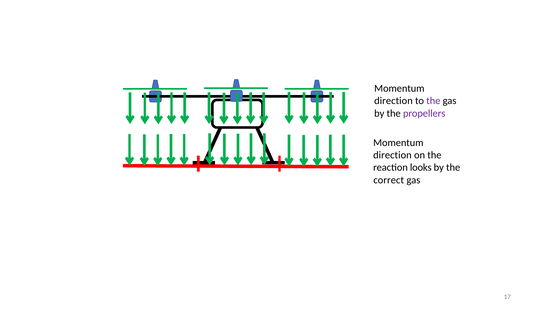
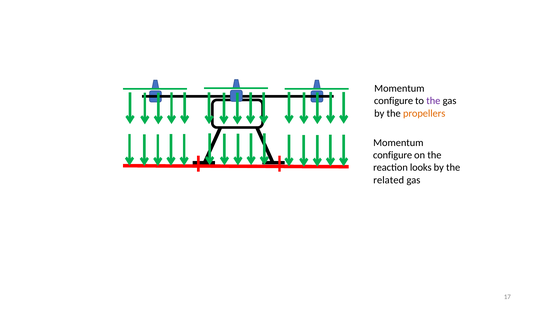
direction: direction -> configure (394, 101)
propellers colour: purple -> orange (424, 113)
direction: direction -> configure (393, 155)
correct: correct -> related (389, 180)
